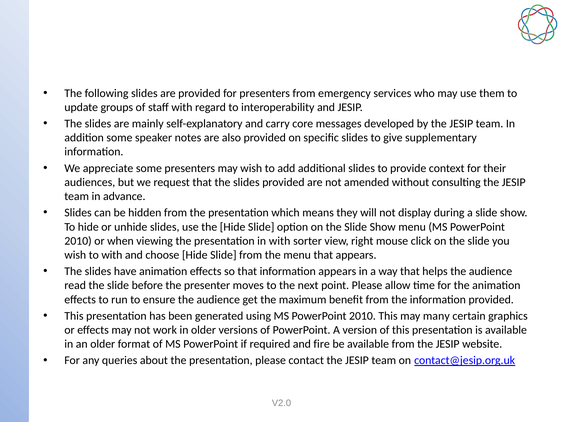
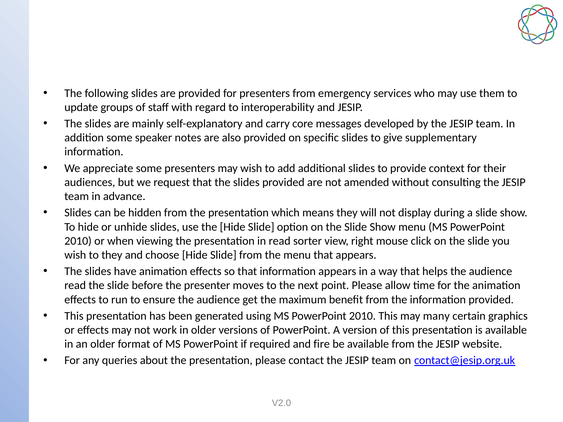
in with: with -> read (280, 241)
to with: with -> they (112, 255)
